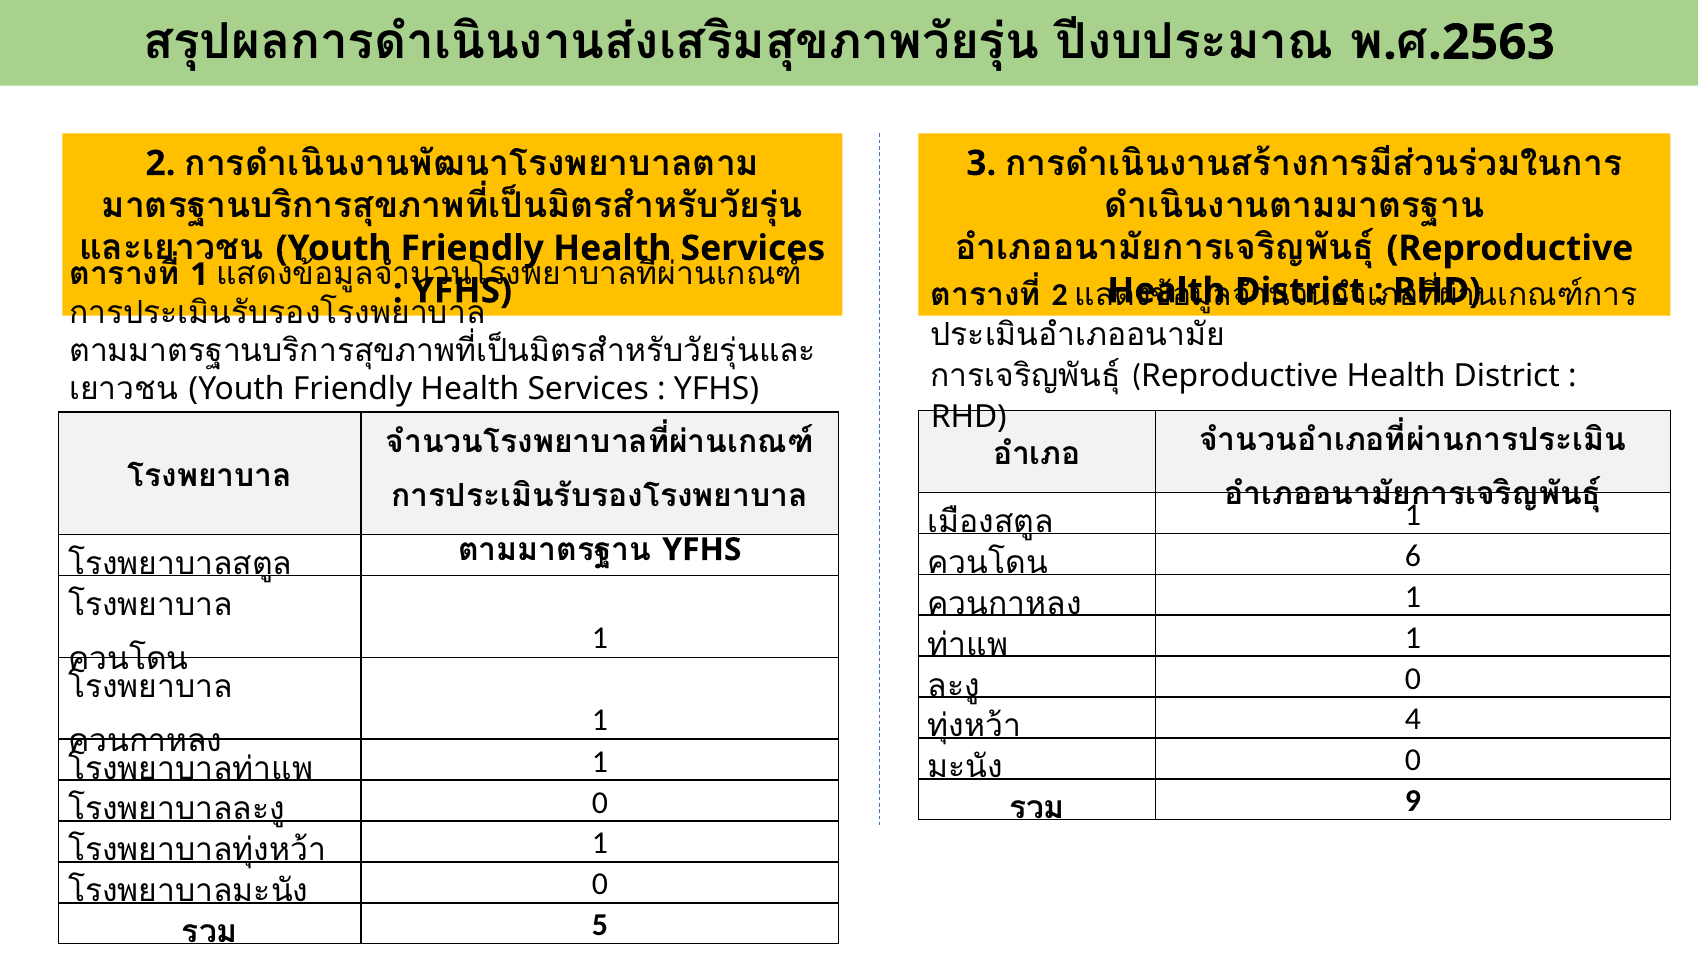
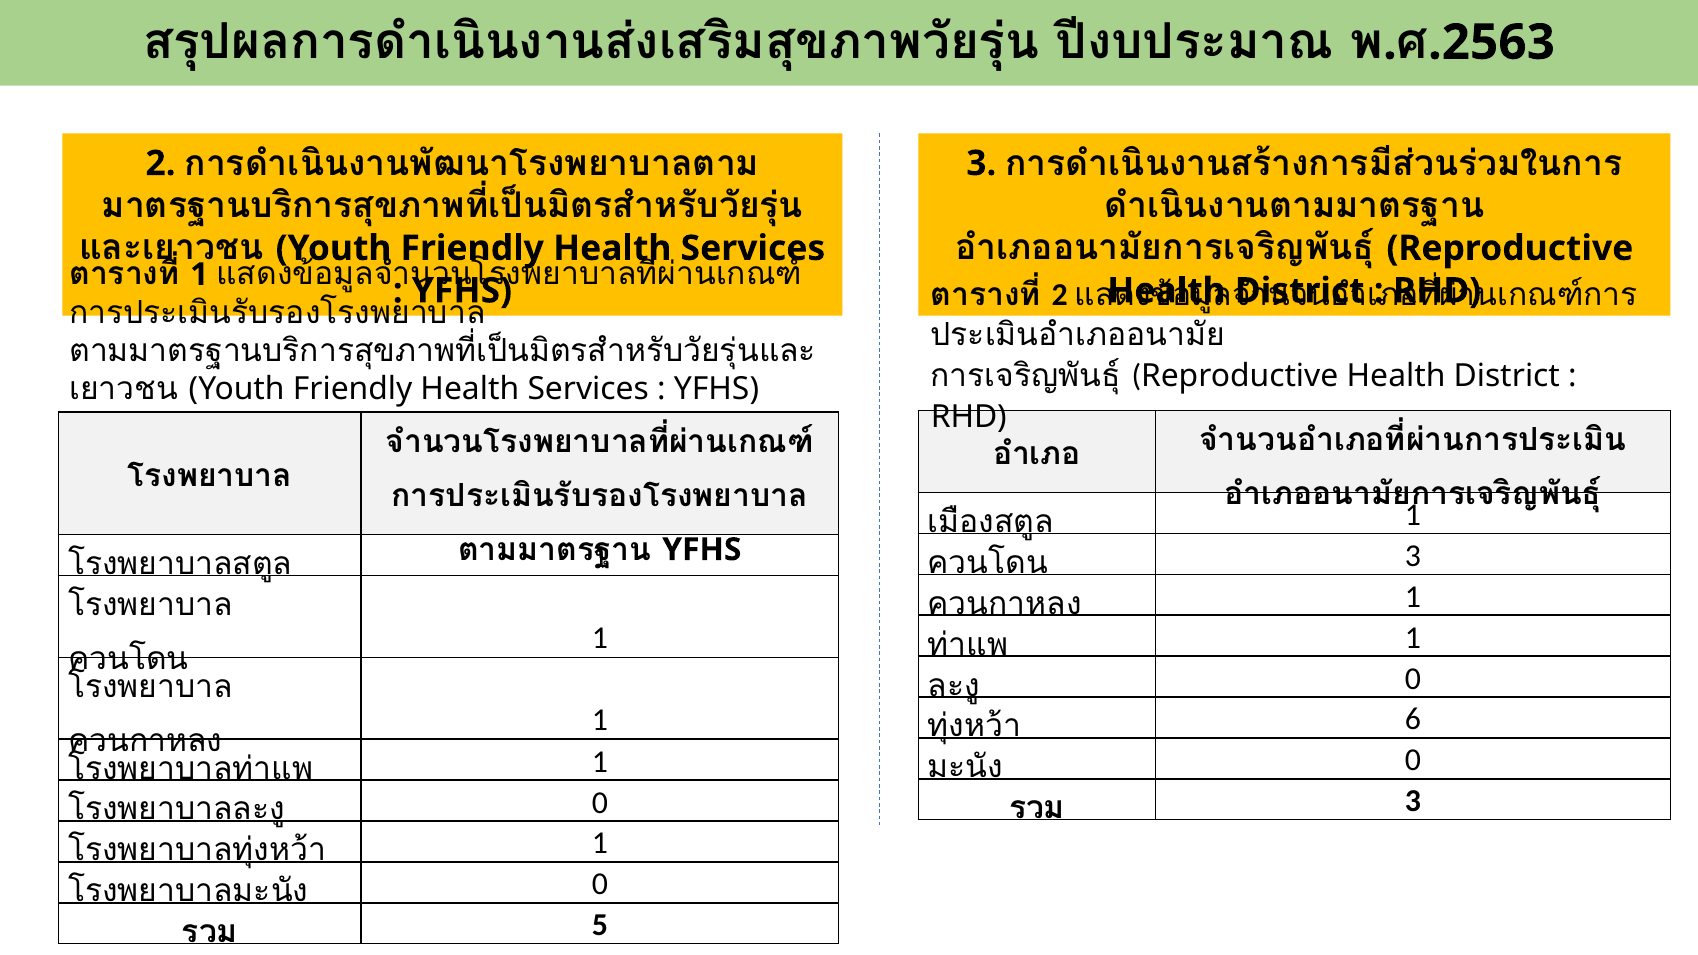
6: 6 -> 3 (1413, 556)
4: 4 -> 6 (1413, 720)
9: 9 -> 3 (1413, 801)
